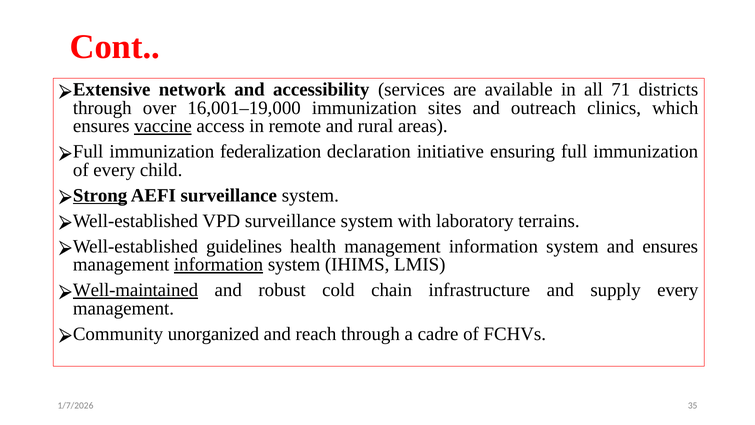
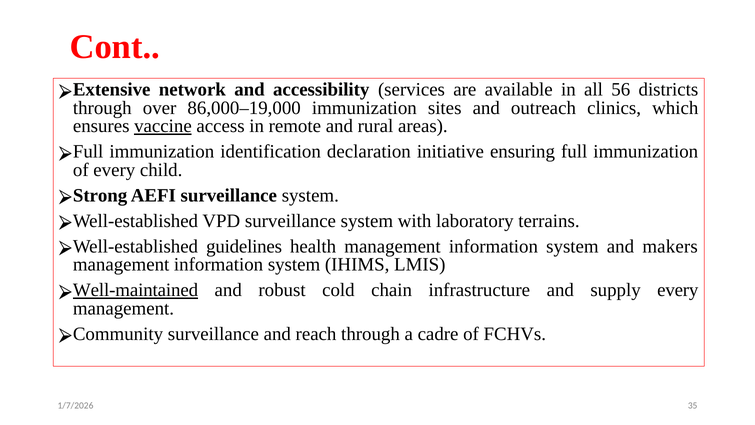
71: 71 -> 56 (621, 89)
16,001–19,000: 16,001–19,000 -> 86,000–19,000 (244, 108)
federalization: federalization -> identification (271, 151)
Strong underline: present -> none (100, 195)
and ensures: ensures -> makers (670, 246)
information underline: present -> none (219, 264)
Community unorganized: unorganized -> surveillance (213, 334)
